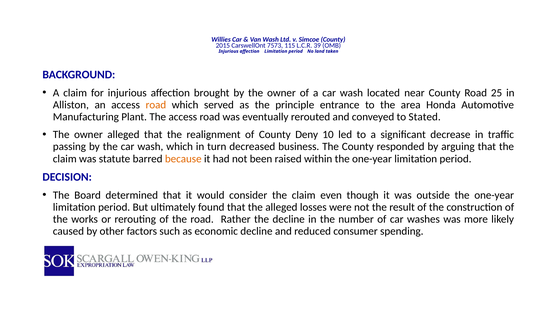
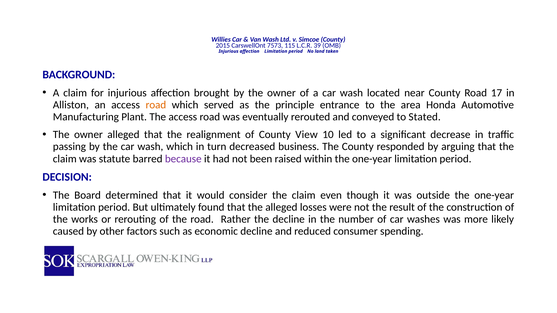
25: 25 -> 17 (497, 93)
Deny: Deny -> View (307, 135)
because colour: orange -> purple (183, 159)
